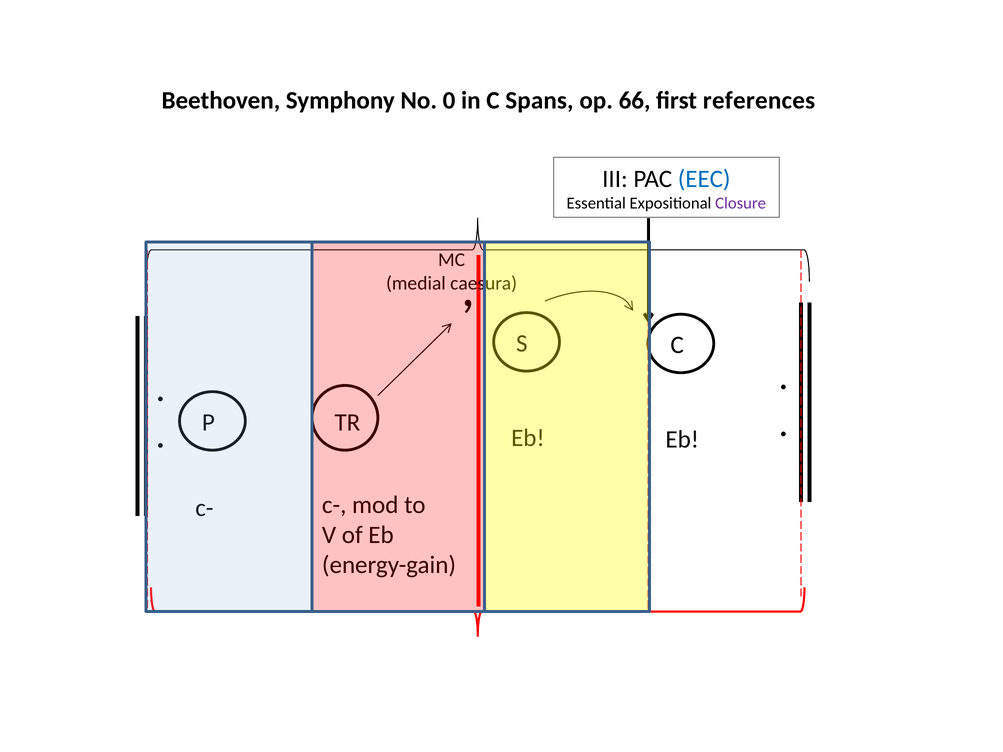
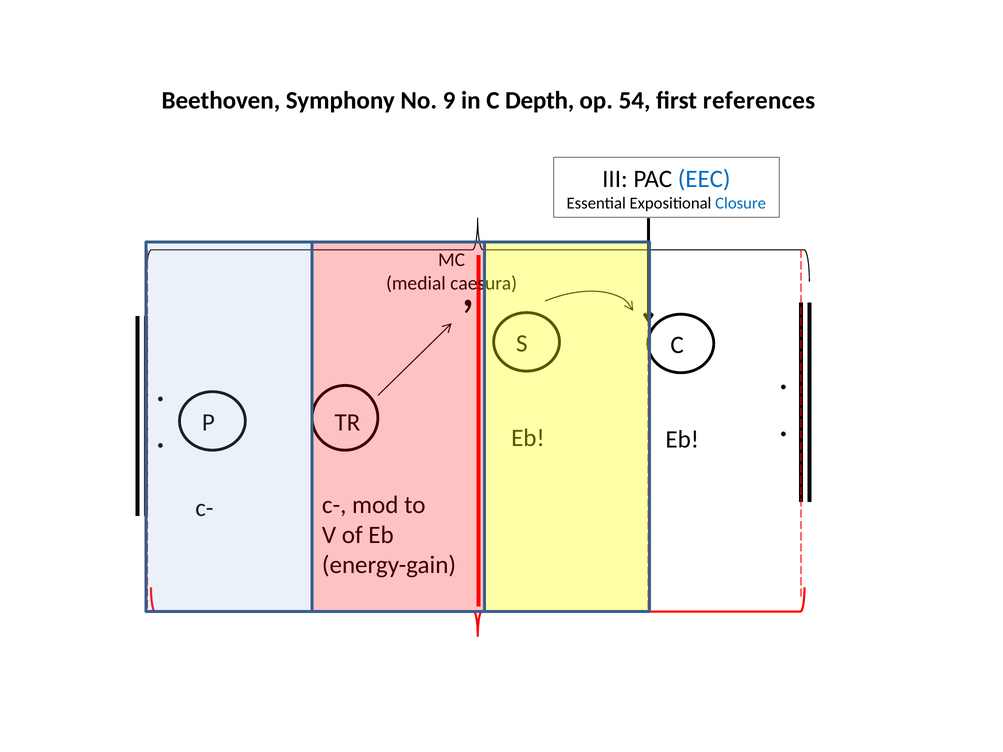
0: 0 -> 9 (449, 101)
Spans: Spans -> Depth (540, 101)
66: 66 -> 54 (635, 101)
Closure colour: purple -> blue (741, 203)
